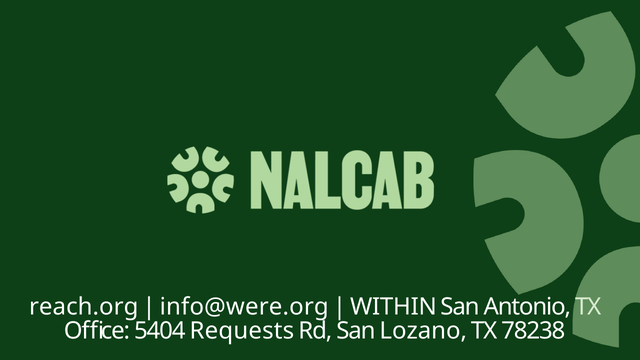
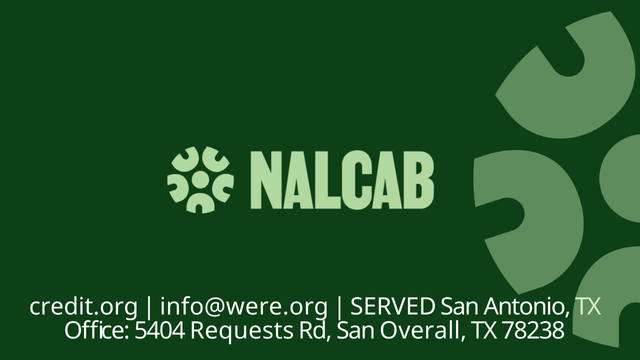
reach.org: reach.org -> credit.org (84, 307)
WITHIN: WITHIN -> SERVED (393, 307)
Lozano: Lozano -> Overall (423, 331)
